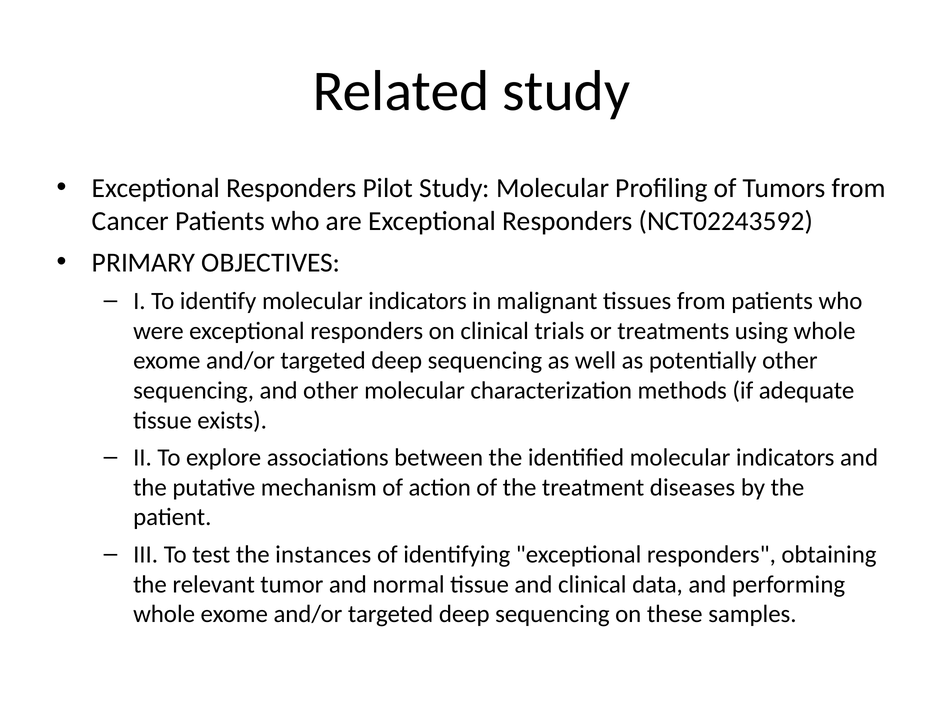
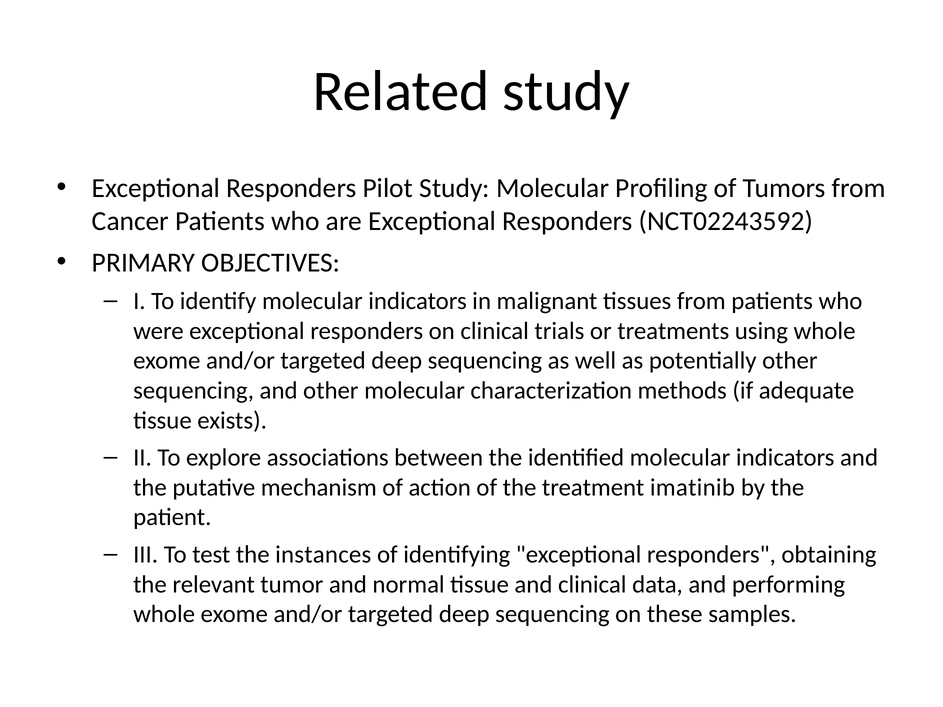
diseases: diseases -> imatinib (692, 488)
